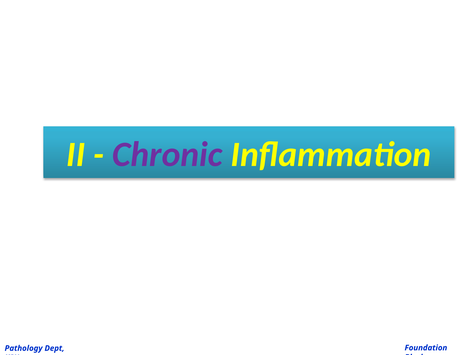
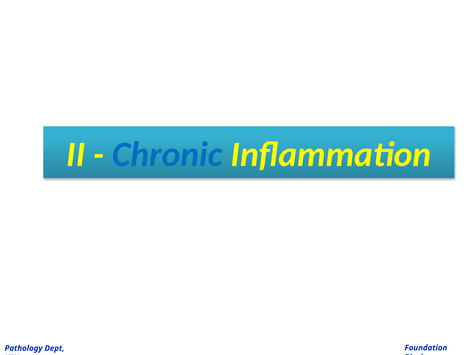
Chronic colour: purple -> blue (167, 155)
